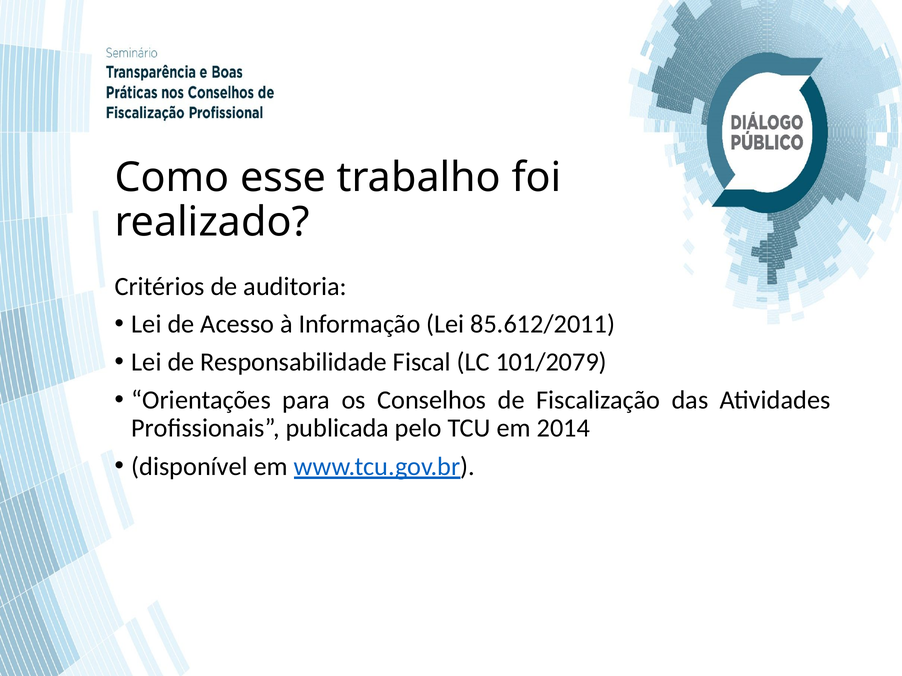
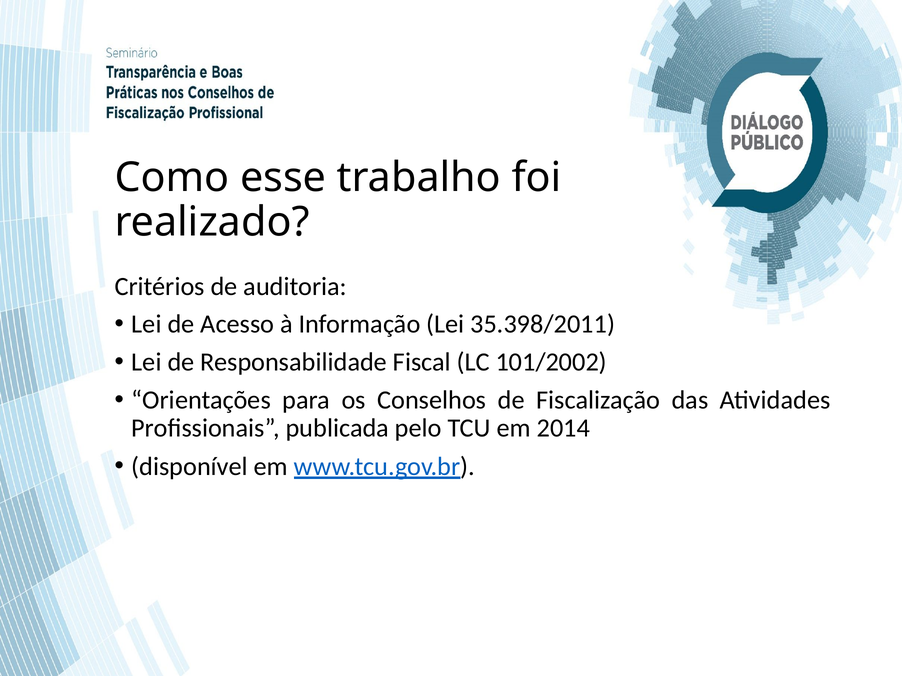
85.612/2011: 85.612/2011 -> 35.398/2011 (543, 325)
101/2079: 101/2079 -> 101/2002 (551, 362)
